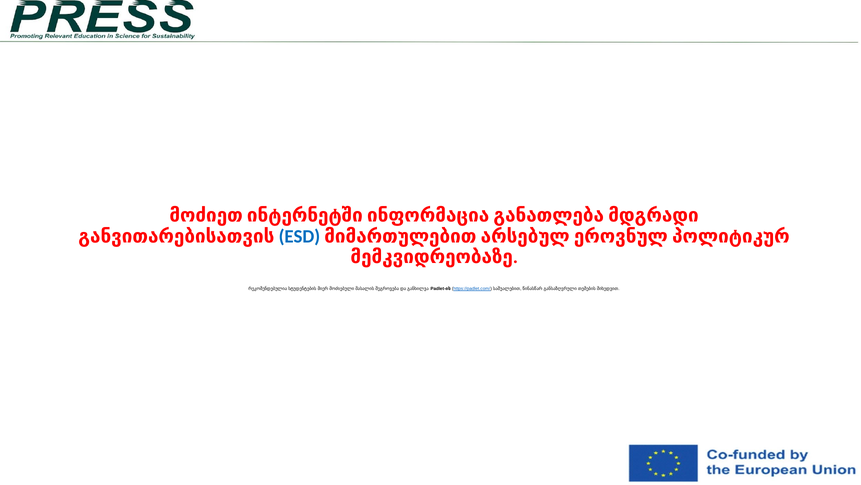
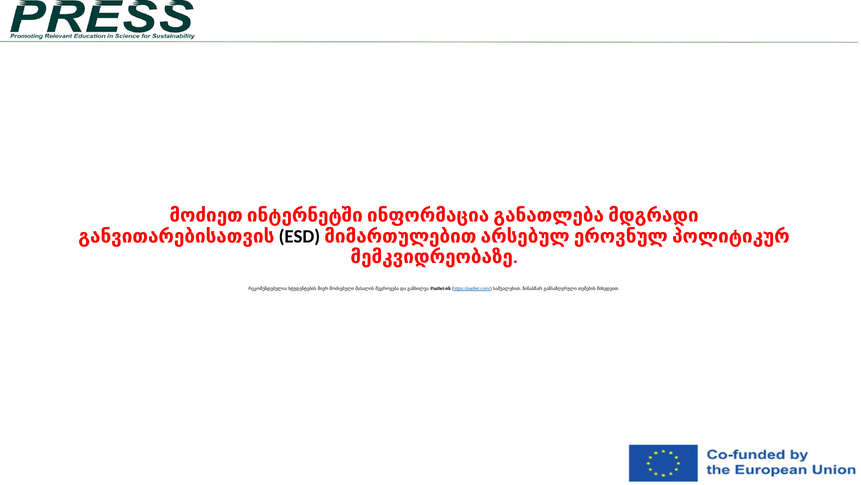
ESD colour: blue -> black (299, 236)
